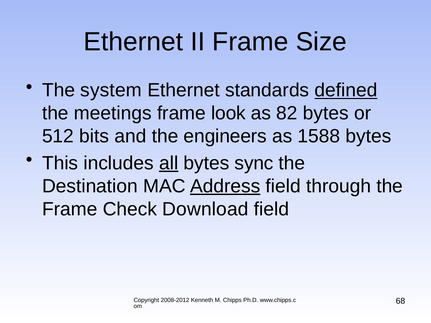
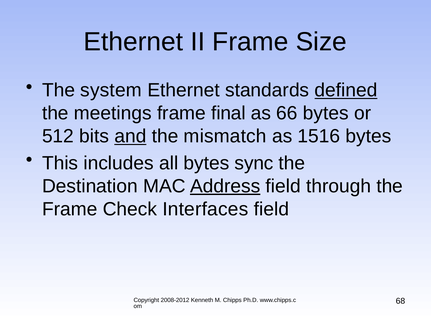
look: look -> final (228, 113)
82: 82 -> 66 (287, 113)
and underline: none -> present (130, 136)
engineers: engineers -> mismatch (225, 136)
1588: 1588 -> 1516 (319, 136)
all underline: present -> none (169, 163)
Download: Download -> Interfaces (205, 209)
